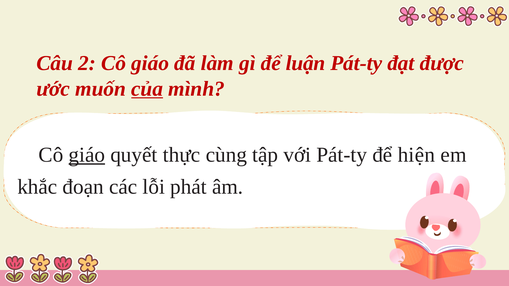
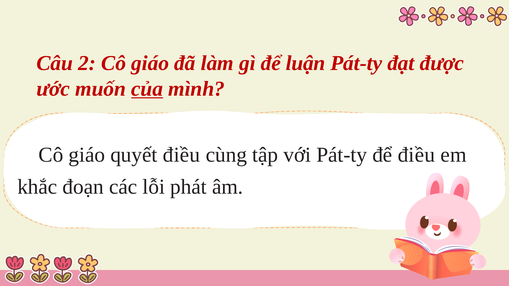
giáo underline: present -> none (87, 155)
quyết thực: thực -> điều (182, 155)
để hiện: hiện -> điều (416, 155)
